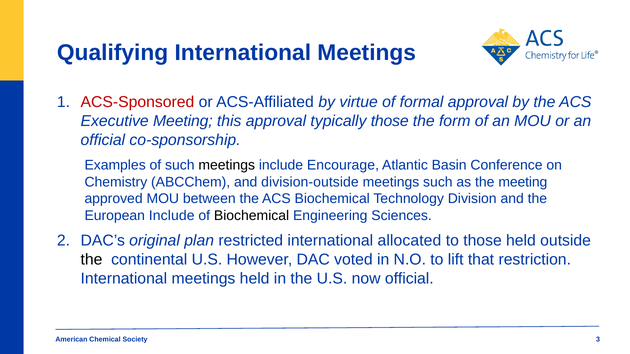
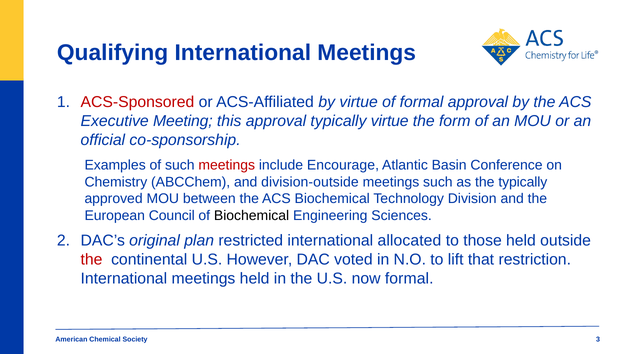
typically those: those -> virtue (390, 121)
meetings colour: black -> red (227, 165)
the meeting: meeting -> typically (523, 182)
European Include: Include -> Council (172, 216)
the colour: black -> red (92, 260)
now official: official -> formal (409, 279)
